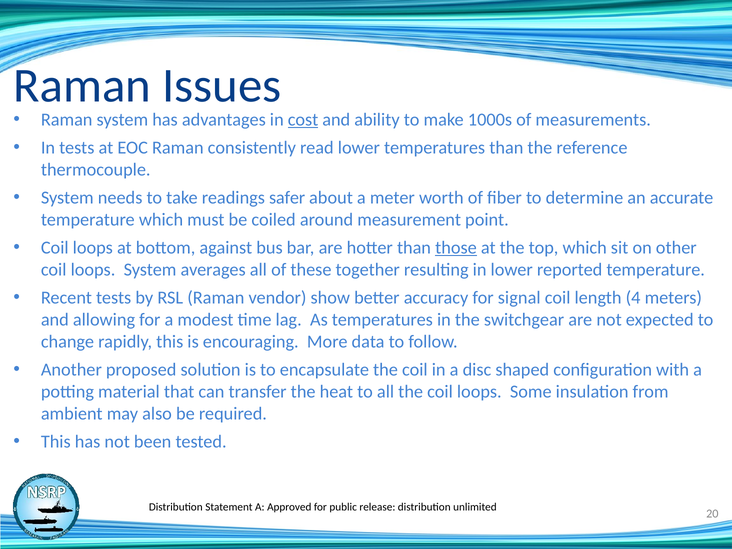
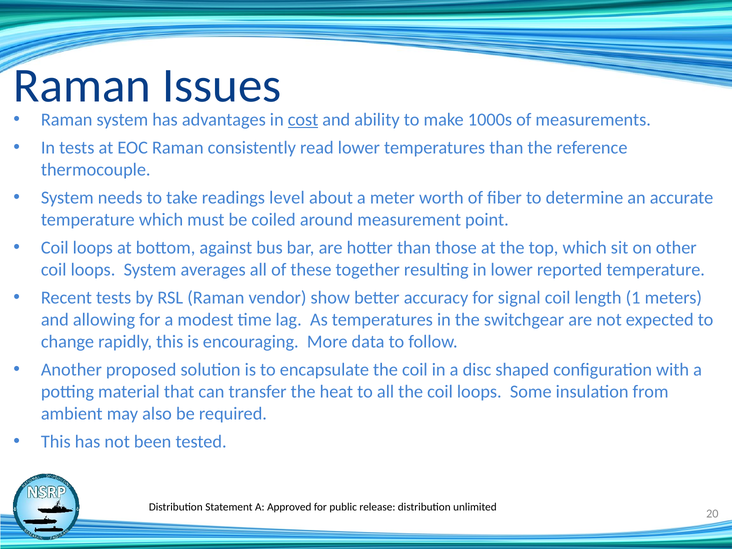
safer: safer -> level (287, 198)
those underline: present -> none (456, 248)
4: 4 -> 1 (633, 298)
